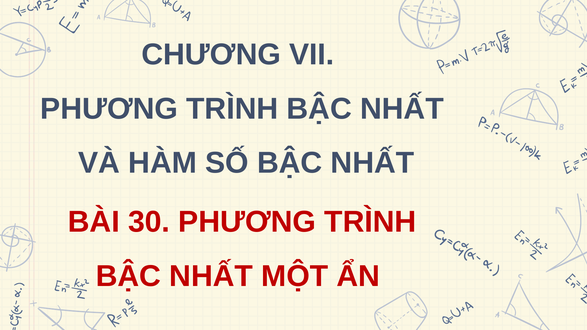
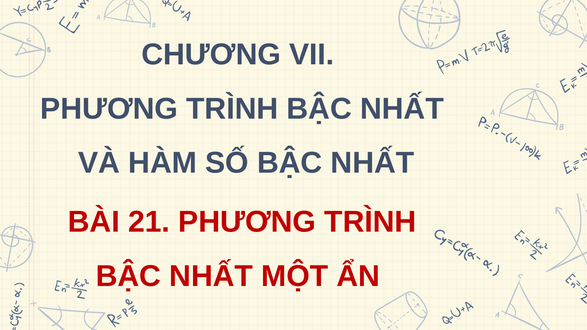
30: 30 -> 21 (149, 222)
